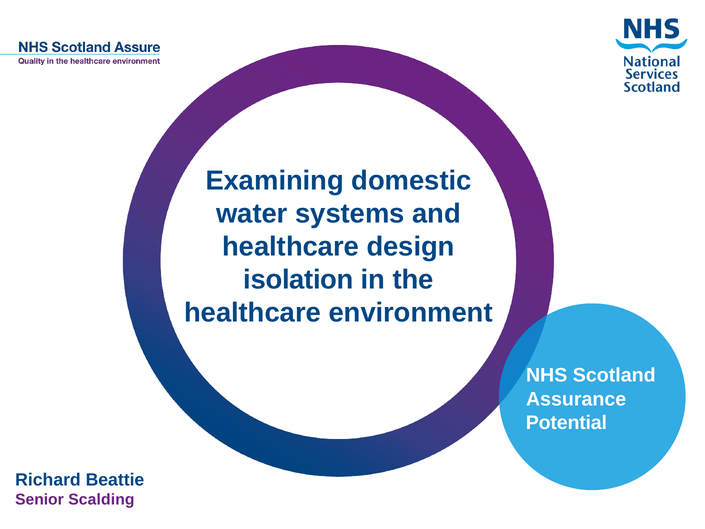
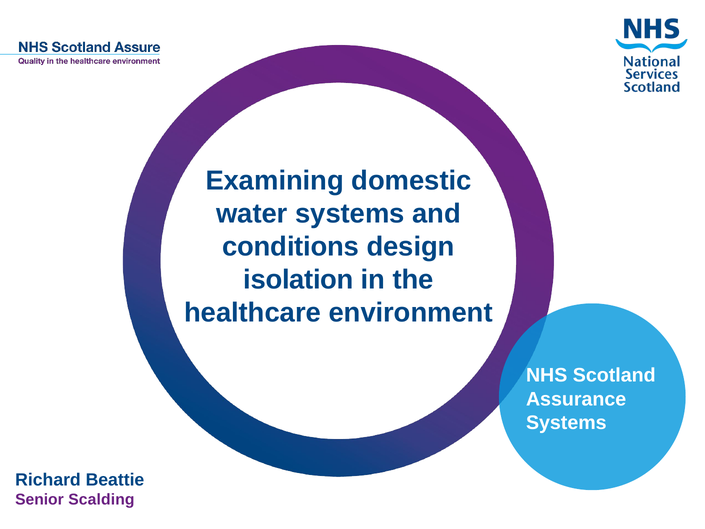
healthcare: healthcare -> conditions (291, 247)
Potential: Potential -> Systems (566, 422)
